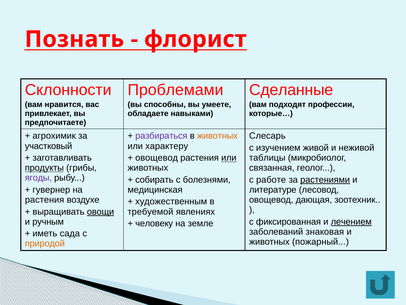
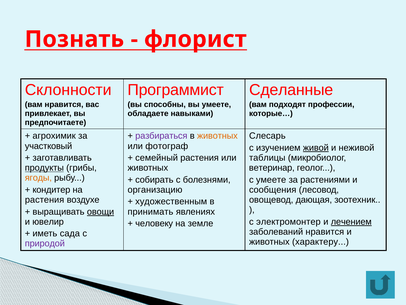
Проблемами: Проблемами -> Программист (176, 90)
характеру: характеру -> фотограф (167, 146)
живой underline: none -> present (316, 148)
овощевод: овощевод -> семейный (157, 158)
или underline: present -> none (229, 158)
связанная: связанная -> ветеринар (272, 168)
ягоды colour: purple -> orange (38, 178)
с работе: работе -> умеете (271, 179)
растениями underline: present -> none (325, 179)
гувернер: гувернер -> кондитер (51, 190)
медицинская: медицинская -> организацию (155, 190)
литературе: литературе -> сообщения (273, 190)
требуемой: требуемой -> принимать (150, 211)
ручным: ручным -> ювелир (48, 221)
фиксированная: фиксированная -> электромонтер (288, 221)
заболеваний знаковая: знаковая -> нравится (325, 231)
пожарный: пожарный -> характеру (320, 241)
природой colour: orange -> purple (45, 243)
